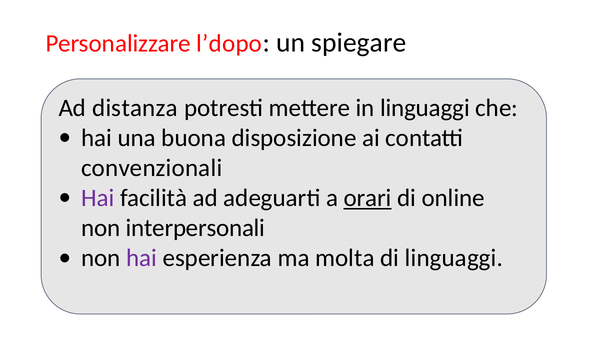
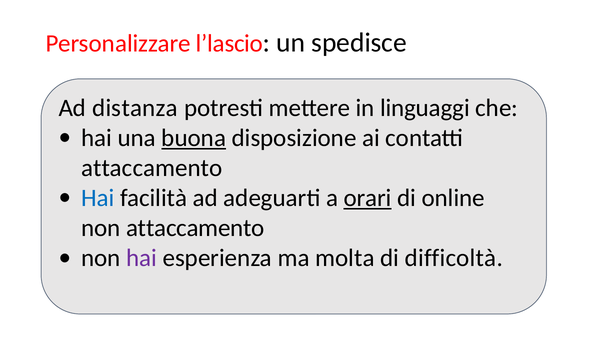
l’dopo: l’dopo -> l’lascio (229, 43)
spiegare: spiegare -> spedisce (359, 42)
buona underline: none -> present (194, 138)
convenzionali: convenzionali -> attaccamento (152, 168)
Hai colour: purple -> blue (98, 198)
non interpersonali: interpersonali -> attaccamento (195, 228)
di linguaggi: linguaggi -> difficoltà (454, 258)
